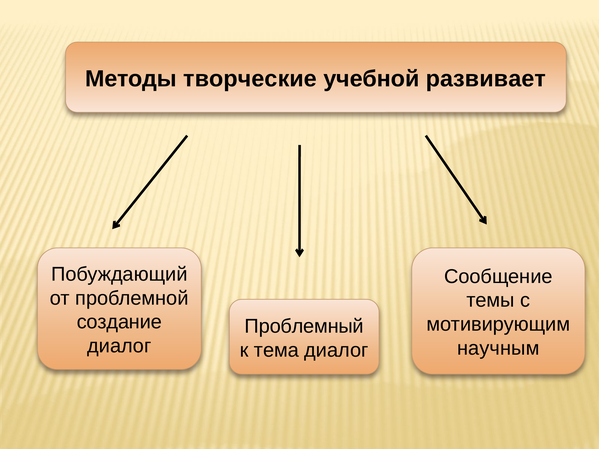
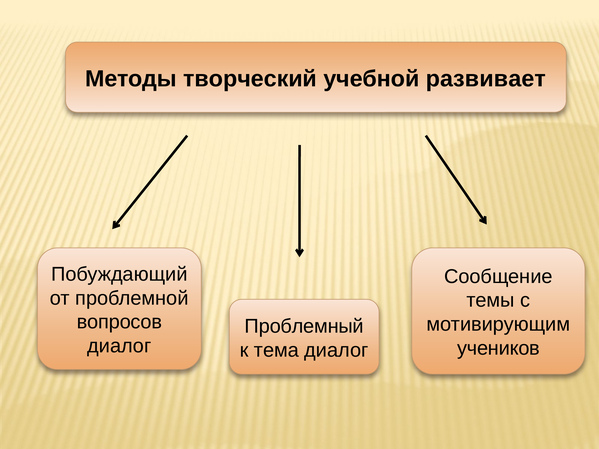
творческие: творческие -> творческий (250, 79)
создание: создание -> вопросов (119, 322)
научным: научным -> учеников (498, 348)
